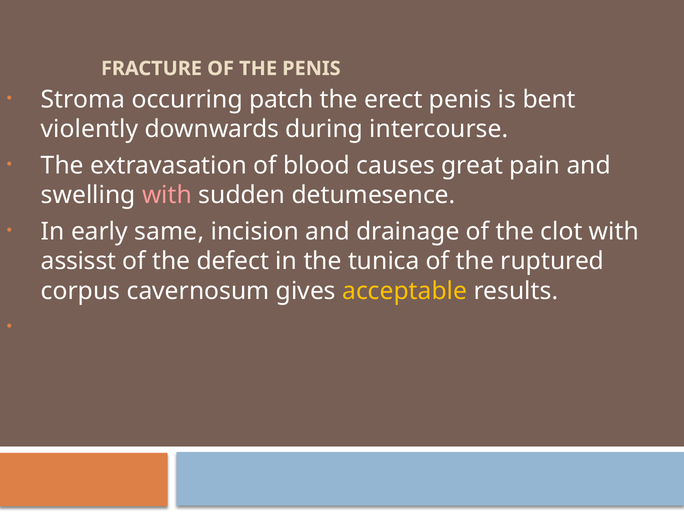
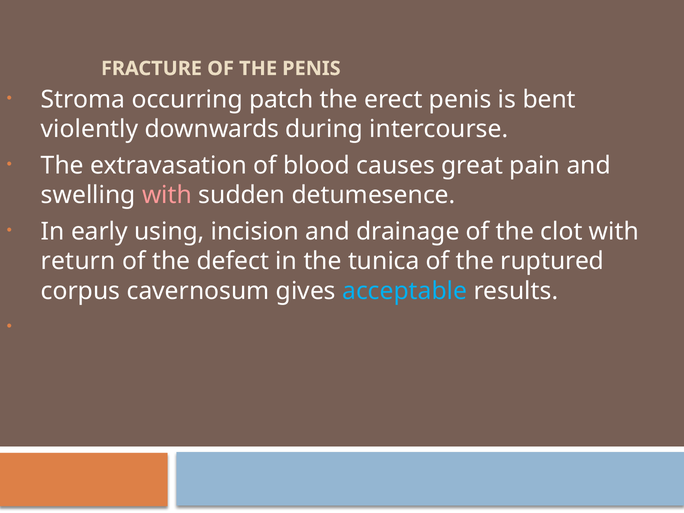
same: same -> using (169, 232)
assisst: assisst -> return (78, 261)
acceptable colour: yellow -> light blue (405, 291)
